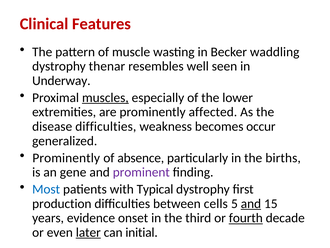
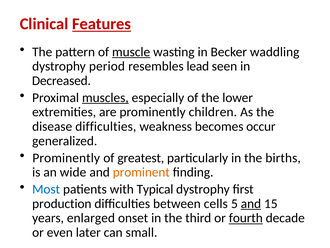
Features underline: none -> present (102, 24)
muscle underline: none -> present (131, 52)
thenar: thenar -> period (107, 66)
well: well -> lead (198, 66)
Underway: Underway -> Decreased (61, 81)
affected: affected -> children (213, 112)
absence: absence -> greatest (141, 158)
gene: gene -> wide (73, 172)
prominent colour: purple -> orange (141, 172)
evidence: evidence -> enlarged (91, 218)
later underline: present -> none (88, 232)
initial: initial -> small (141, 232)
